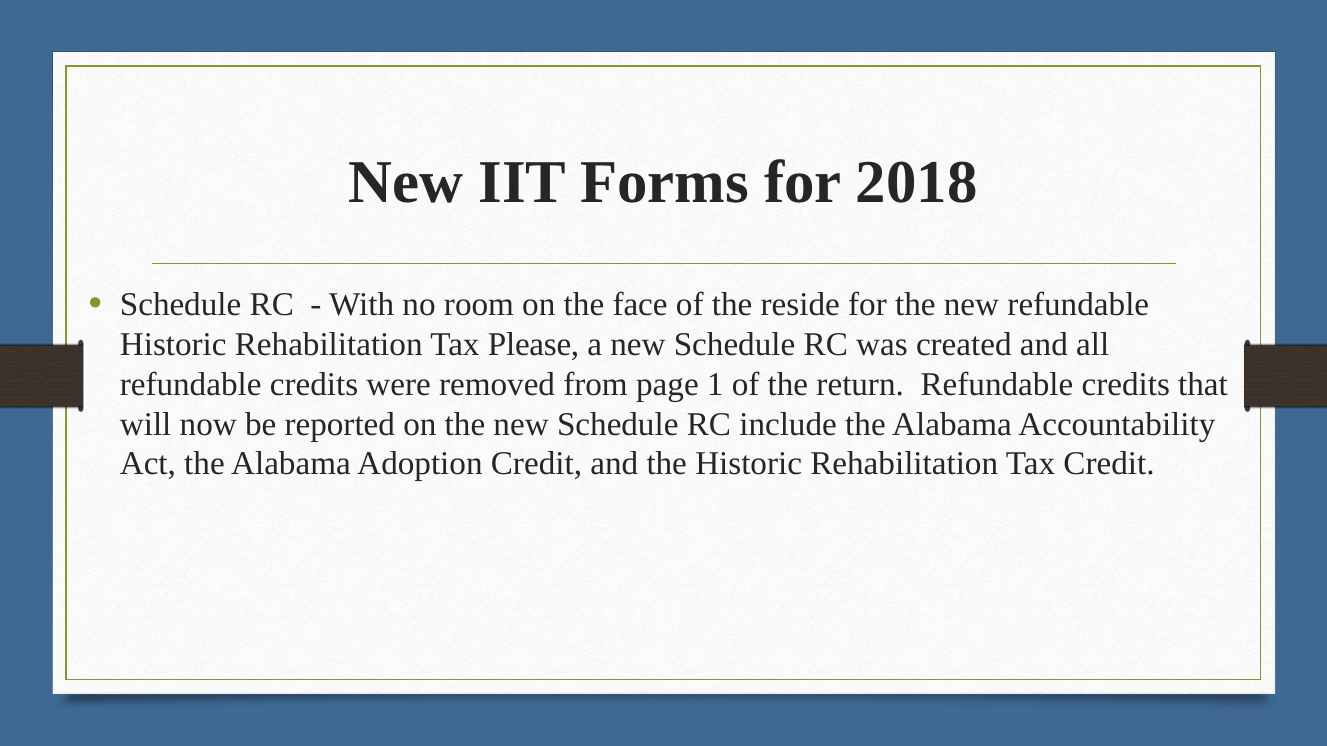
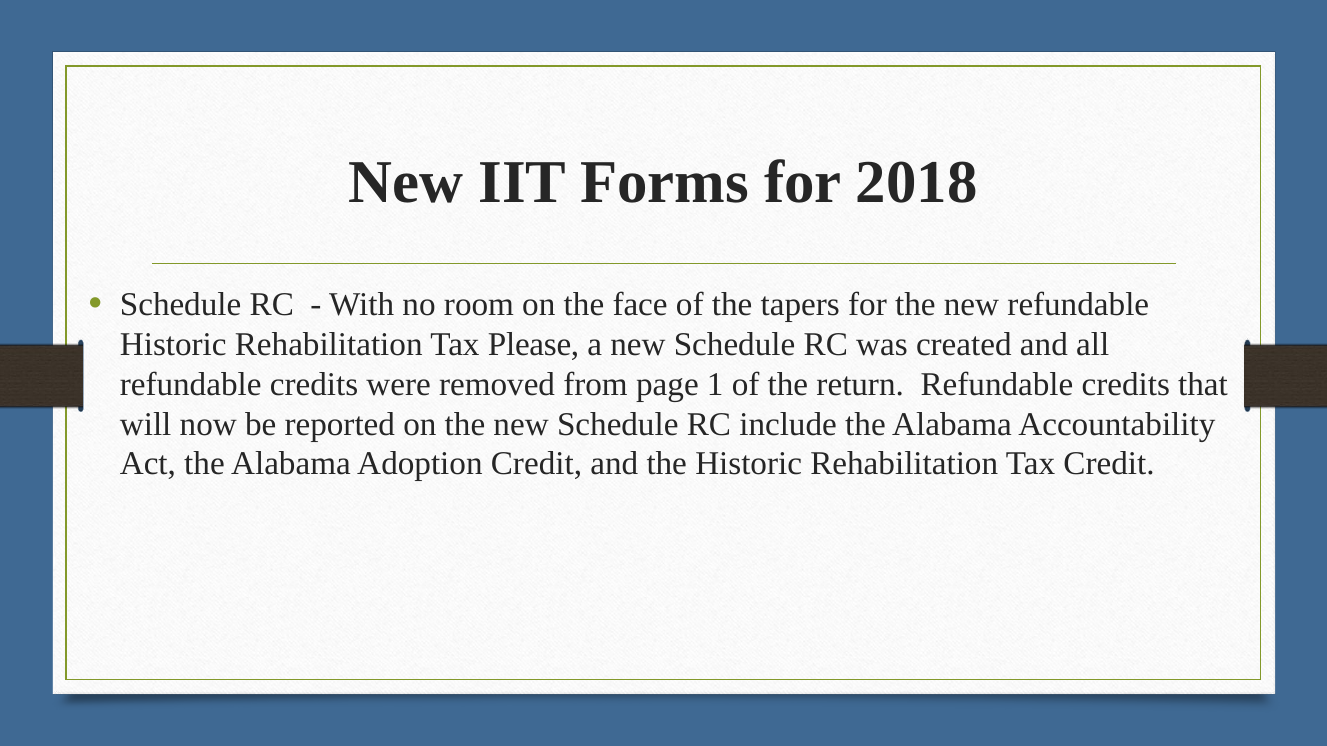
reside: reside -> tapers (800, 305)
